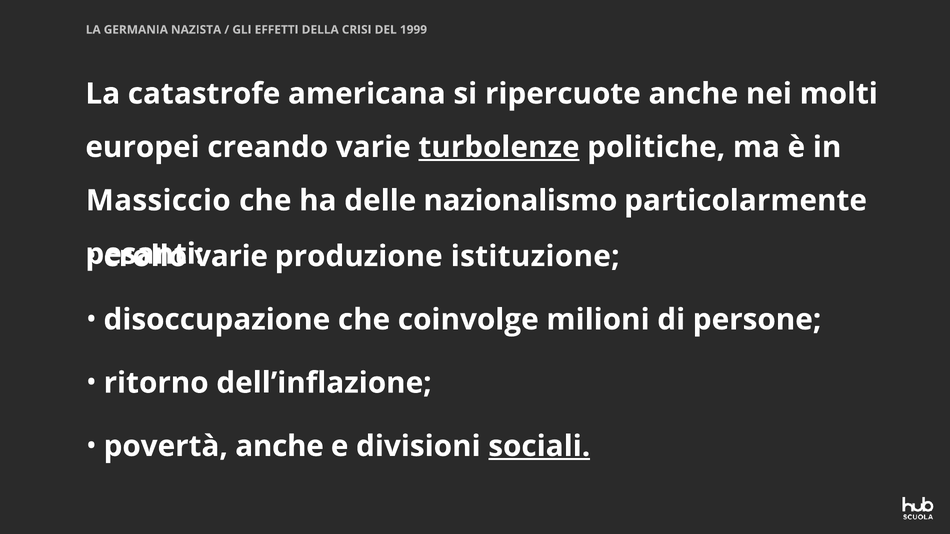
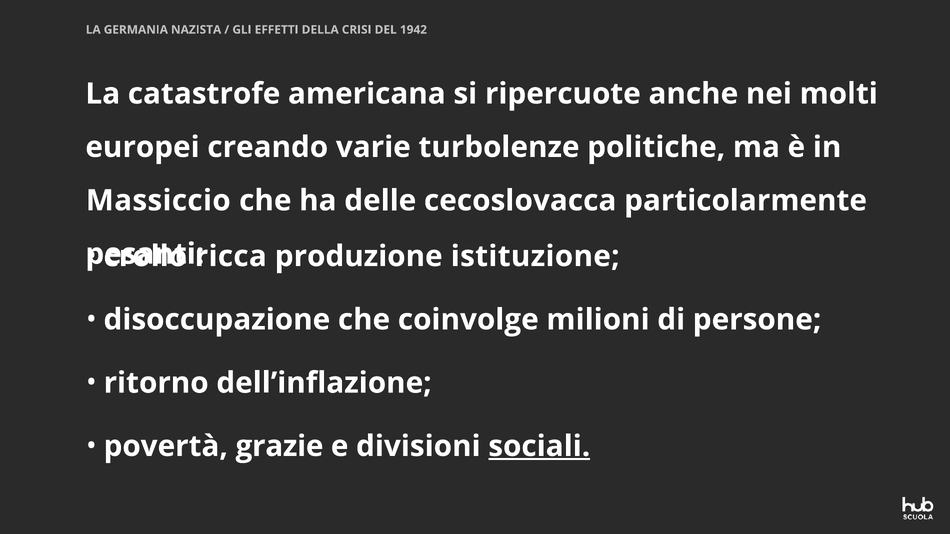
1999: 1999 -> 1942 (413, 30)
turbolenze underline: present -> none (499, 147)
nazionalismo: nazionalismo -> cecoslovacca (520, 201)
varie: varie -> ricca (231, 256)
povertà anche: anche -> grazie (279, 447)
